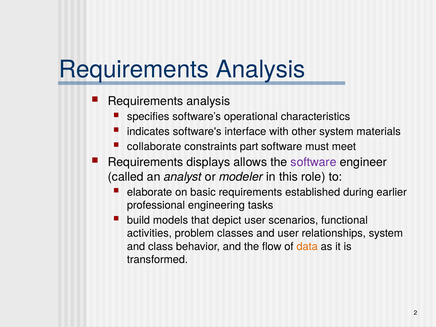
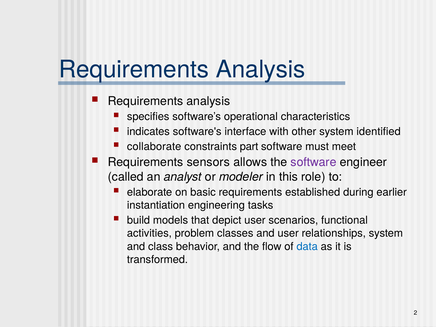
materials: materials -> identified (379, 132)
displays: displays -> sensors (208, 162)
professional: professional -> instantiation (156, 205)
data colour: orange -> blue (307, 246)
